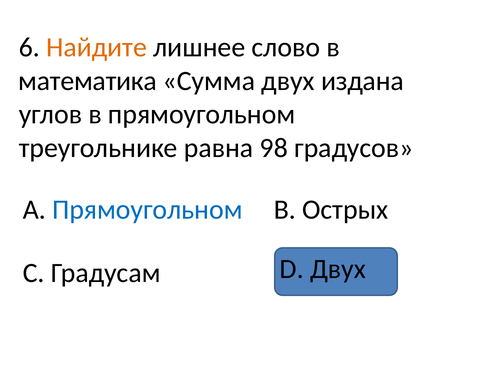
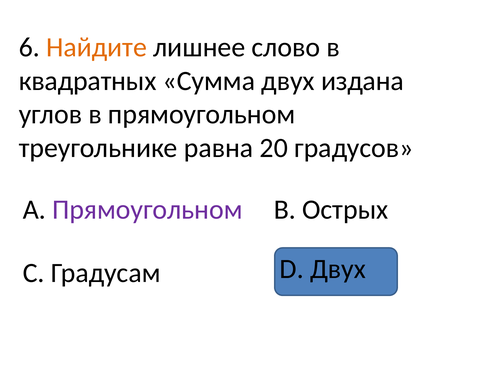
математика: математика -> квадратных (88, 81)
98: 98 -> 20 (274, 148)
Прямоугольном colour: blue -> purple (147, 209)
